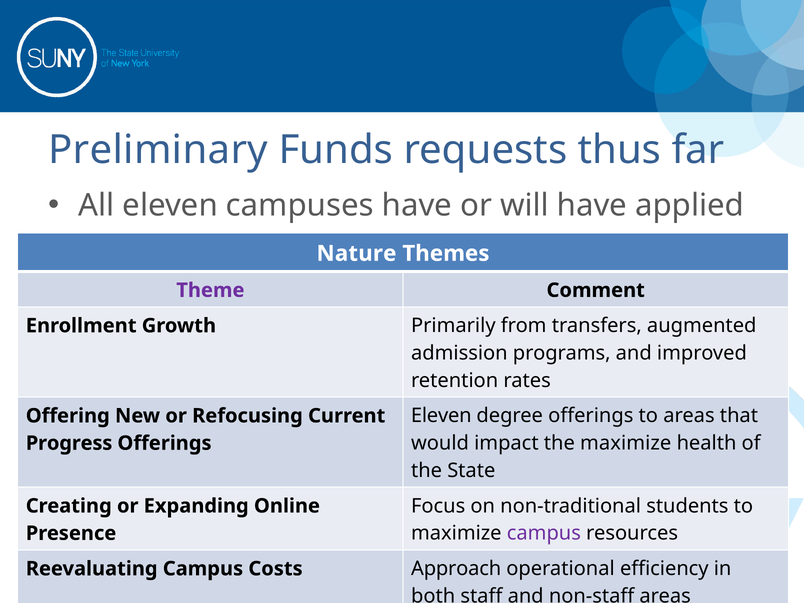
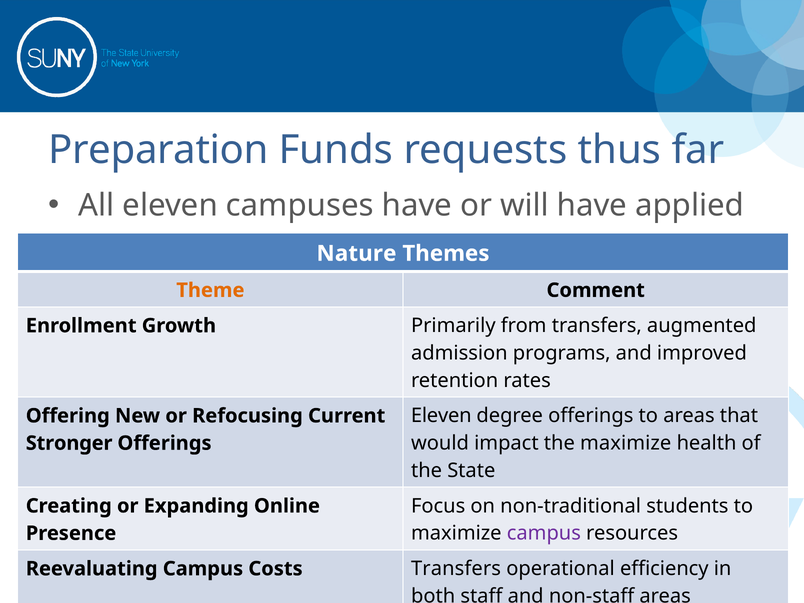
Preliminary: Preliminary -> Preparation (158, 150)
Theme colour: purple -> orange (210, 290)
Progress: Progress -> Stronger (69, 443)
Costs Approach: Approach -> Transfers (456, 569)
